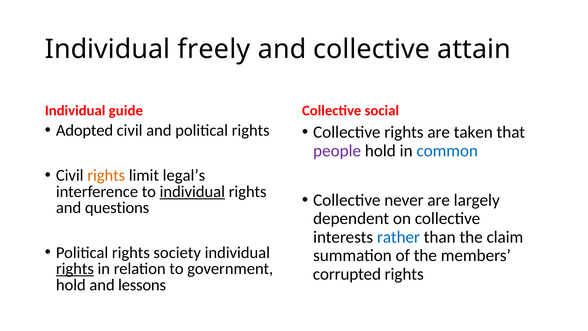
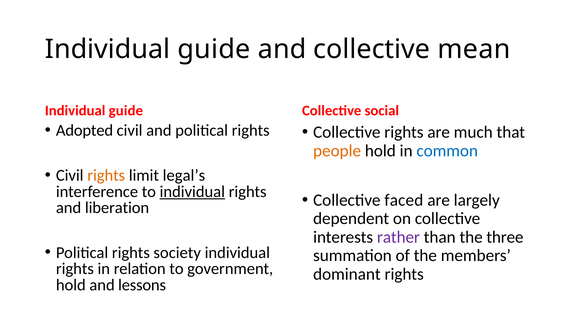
freely: freely -> guide (214, 49)
attain: attain -> mean (474, 49)
taken: taken -> much (473, 132)
people colour: purple -> orange (337, 151)
never: never -> faced (404, 200)
questions: questions -> liberation (117, 208)
rather colour: blue -> purple (398, 237)
claim: claim -> three (505, 237)
rights underline: present -> none (75, 269)
corrupted: corrupted -> dominant (347, 274)
